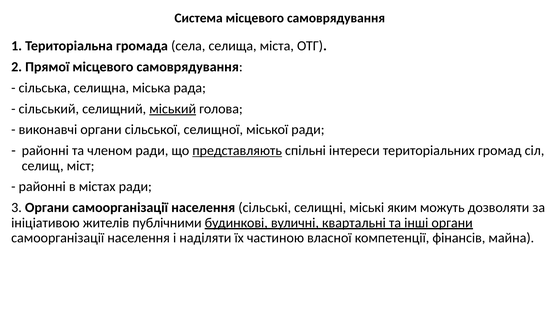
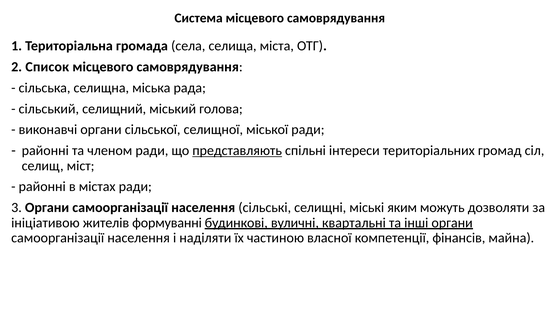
Прямої: Прямої -> Список (47, 67)
міський underline: present -> none (173, 109)
публічними: публічними -> формуванні (167, 223)
